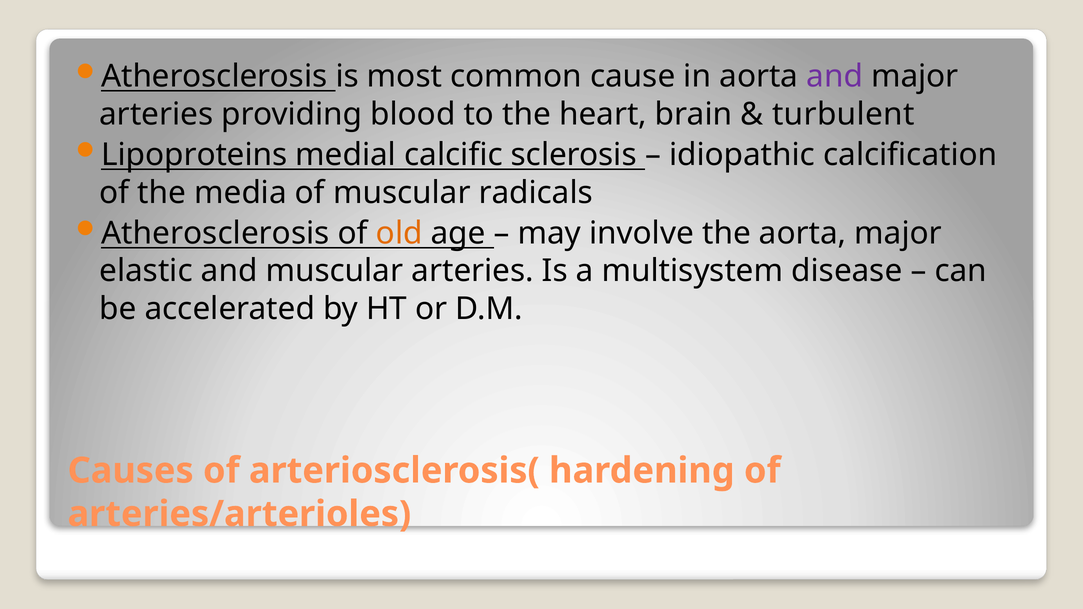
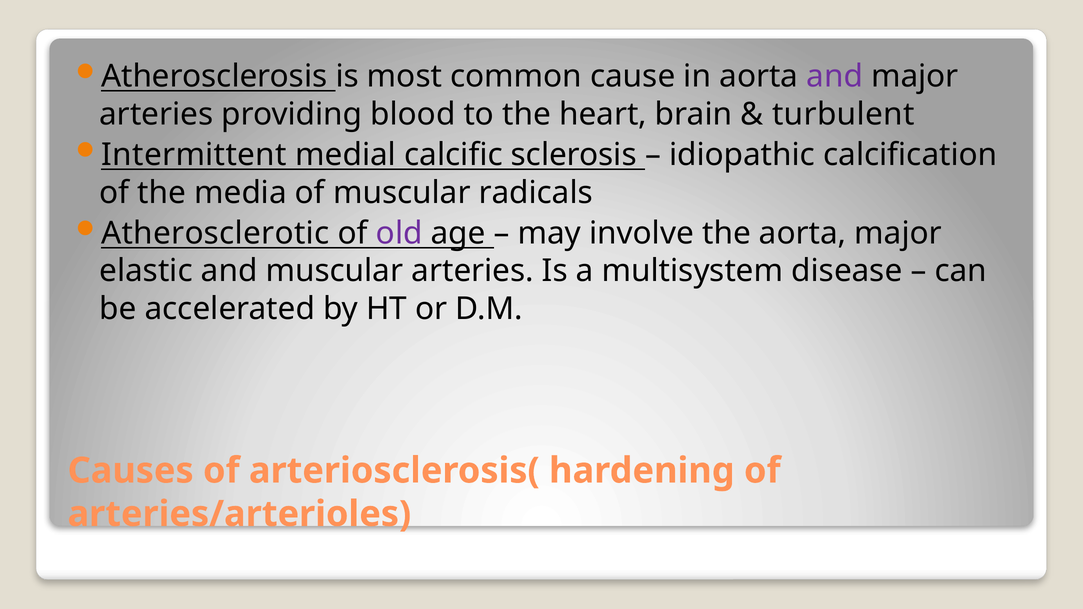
Lipoproteins: Lipoproteins -> Intermittent (194, 155)
Atherosclerosis: Atherosclerosis -> Atherosclerotic (215, 233)
old colour: orange -> purple (399, 233)
